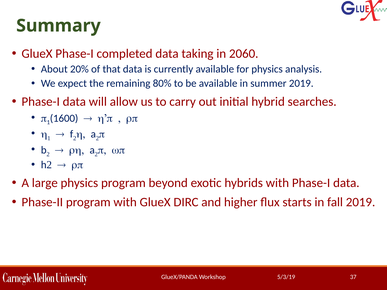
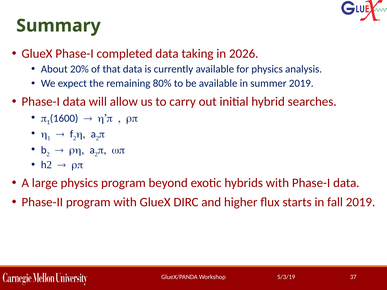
2060: 2060 -> 2026 (244, 54)
